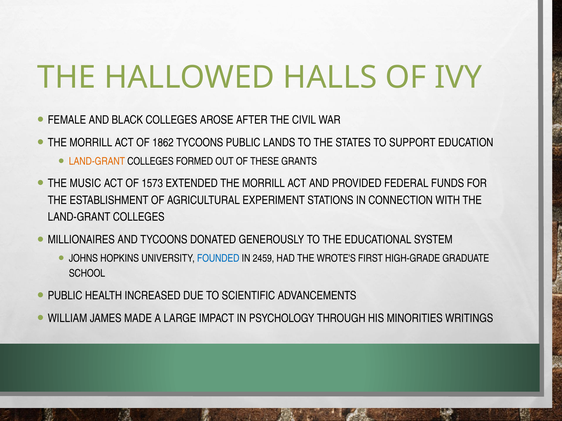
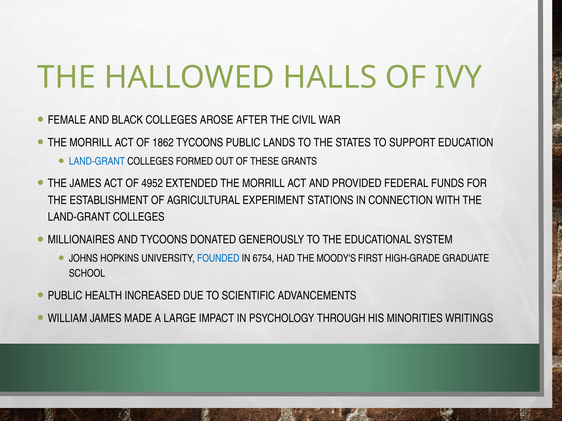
LAND-GRANT colour: orange -> blue (97, 161)
THE MUSIC: MUSIC -> JAMES (85, 184)
1573: 1573 -> 4952 (152, 184)
2459: 2459 -> 6754 (263, 259)
WROTE'S: WROTE'S -> MOODY'S (336, 259)
